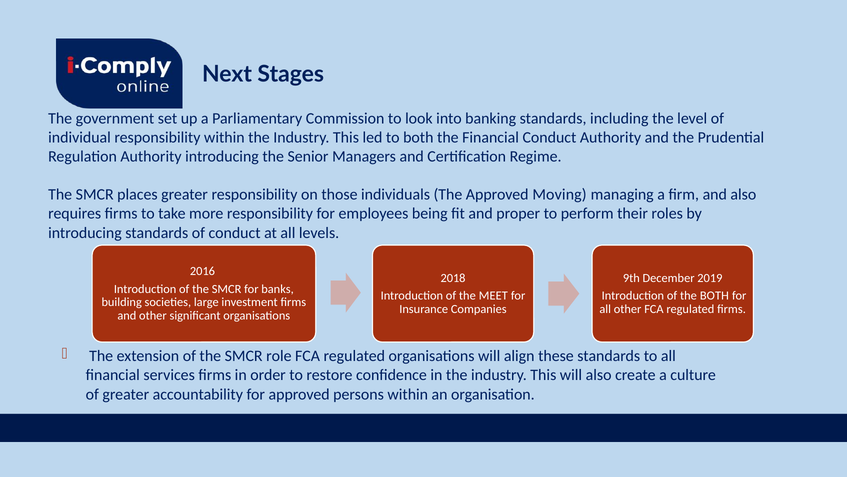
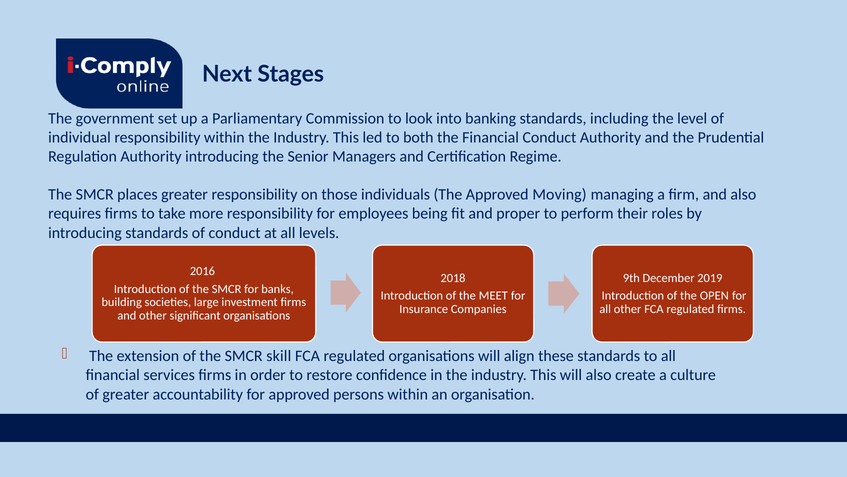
the BOTH: BOTH -> OPEN (714, 295)
role: role -> skill (279, 356)
